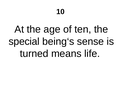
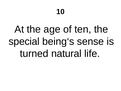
means: means -> natural (66, 53)
